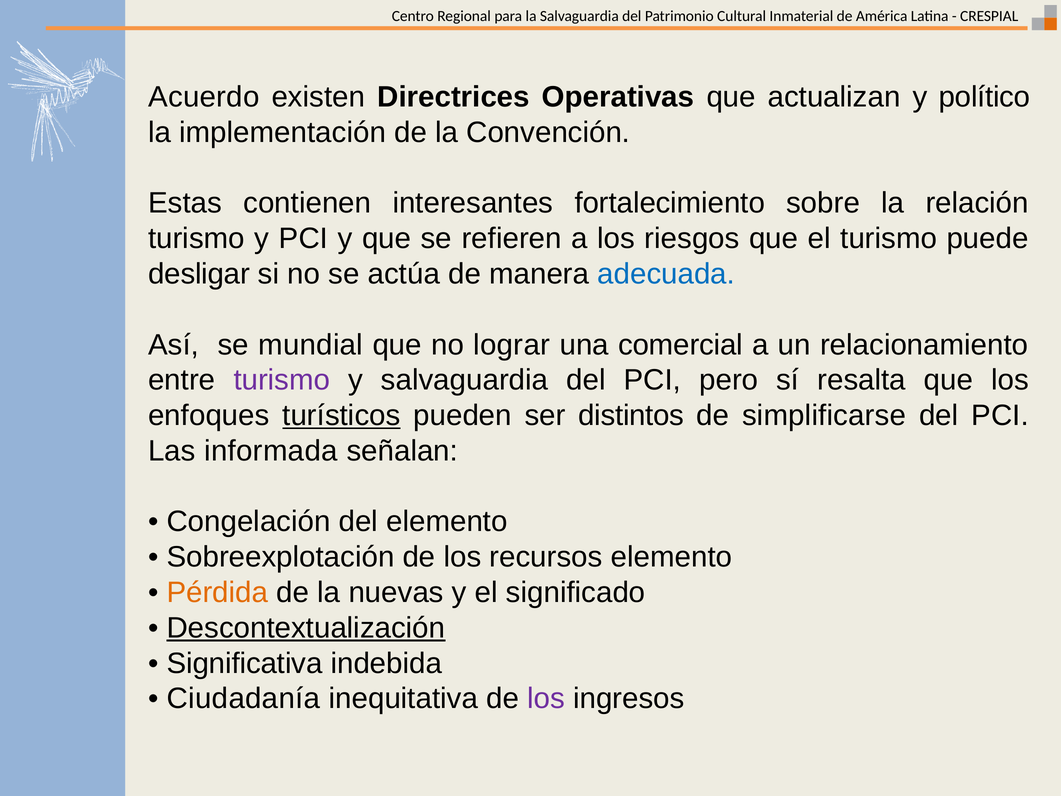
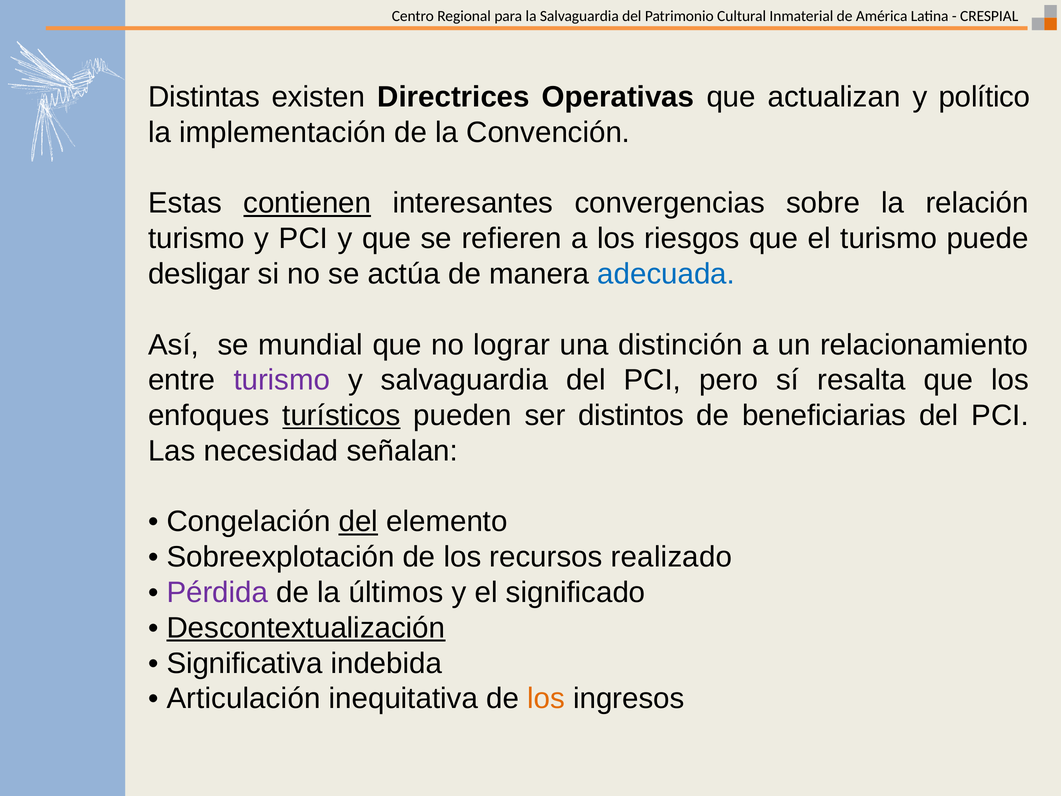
Acuerdo: Acuerdo -> Distintas (204, 97)
contienen underline: none -> present (307, 203)
fortalecimiento: fortalecimiento -> convergencias (670, 203)
comercial: comercial -> distinción (680, 345)
simplificarse: simplificarse -> beneficiarias (824, 415)
informada: informada -> necesidad (271, 451)
del underline: none -> present (358, 522)
recursos elemento: elemento -> realizado (671, 557)
Pérdida colour: orange -> purple (217, 592)
nuevas: nuevas -> últimos (396, 592)
Ciudadanía: Ciudadanía -> Articulación (244, 698)
los colour: purple -> orange (546, 698)
